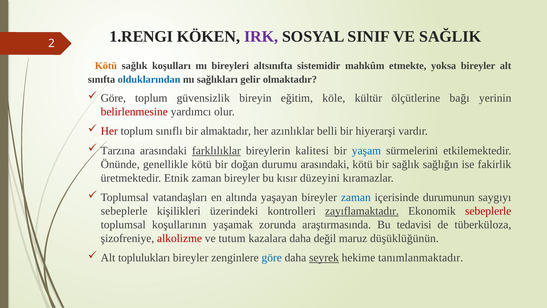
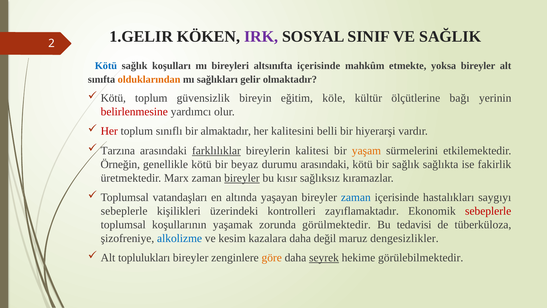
1.RENGI: 1.RENGI -> 1.GELIR (141, 36)
Kötü colour: orange -> blue (106, 66)
altsınıfta sistemidir: sistemidir -> içerisinde (319, 66)
olduklarından colour: blue -> orange (149, 79)
Göre: Göre -> Kötü (113, 98)
azınlıklar: azınlıklar -> kalitesini (293, 131)
yaşam colour: blue -> orange (366, 150)
Önünde: Önünde -> Örneğin (120, 164)
doğan: doğan -> beyaz (245, 164)
sağlığın: sağlığın -> sağlıkta (441, 164)
Etnik: Etnik -> Marx (176, 178)
bireyler underline: none -> present (242, 178)
düzeyini: düzeyini -> sağlıksız (320, 178)
durumunun: durumunun -> hastalıkları (449, 197)
zayıflamaktadır underline: present -> none (362, 211)
araştırmasında: araştırmasında -> görülmektedir (337, 225)
alkolizme colour: red -> blue (180, 238)
tutum: tutum -> kesim (232, 238)
düşüklüğünün: düşüklüğünün -> dengesizlikler (404, 238)
göre colour: blue -> orange (272, 258)
tanımlanmaktadır: tanımlanmaktadır -> görülebilmektedir (421, 258)
